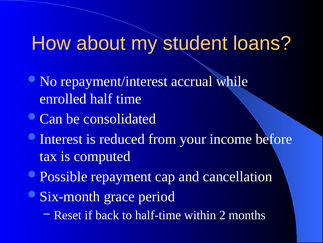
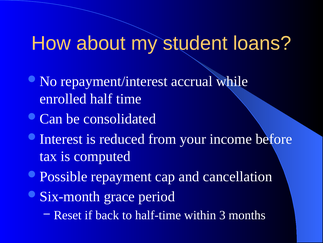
2: 2 -> 3 (222, 215)
